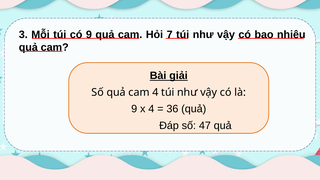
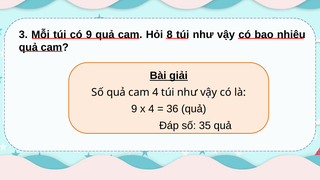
7: 7 -> 8 (170, 35)
47: 47 -> 35 (205, 126)
